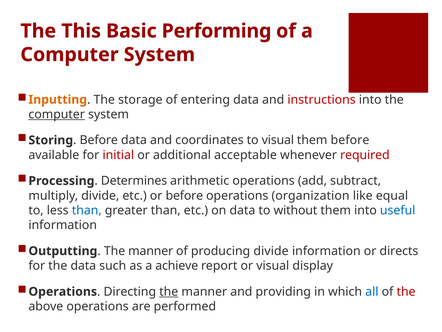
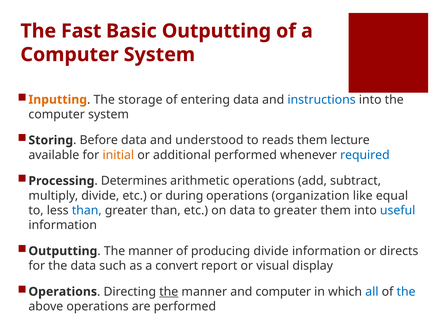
This: This -> Fast (81, 31)
Basic Performing: Performing -> Outputting (216, 31)
instructions colour: red -> blue (322, 99)
computer underline: present -> none (57, 114)
coordinates: coordinates -> understood (209, 140)
to visual: visual -> reads (278, 140)
them before: before -> lecture (350, 140)
initial colour: red -> orange (118, 155)
additional acceptable: acceptable -> performed (246, 155)
required colour: red -> blue (365, 155)
or before: before -> during (184, 195)
to without: without -> greater (295, 210)
achieve: achieve -> convert (177, 265)
and providing: providing -> computer (283, 291)
the colour: red -> blue (406, 291)
